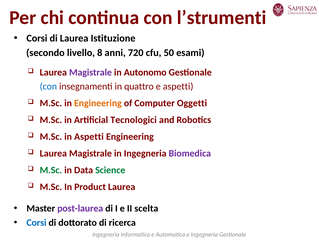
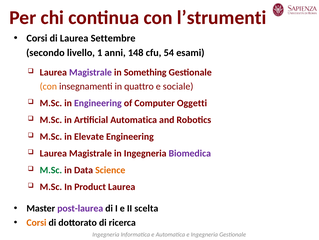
Istituzione: Istituzione -> Settembre (113, 38)
8: 8 -> 1 (100, 53)
720: 720 -> 148 (136, 53)
50: 50 -> 54 (169, 53)
Autonomo: Autonomo -> Something (145, 72)
con colour: blue -> orange (48, 86)
e aspetti: aspetti -> sociale (178, 86)
Engineering colour: orange -> purple (98, 103)
Artificial Tecnologici: Tecnologici -> Automatica (134, 120)
in Aspetti: Aspetti -> Elevate (89, 136)
Science colour: green -> orange (110, 170)
Corsi colour: blue -> orange (36, 222)
